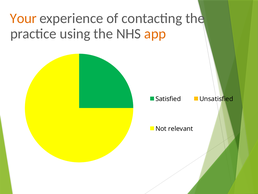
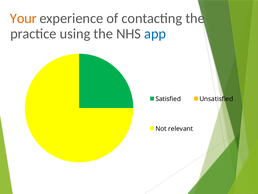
app colour: orange -> blue (155, 34)
